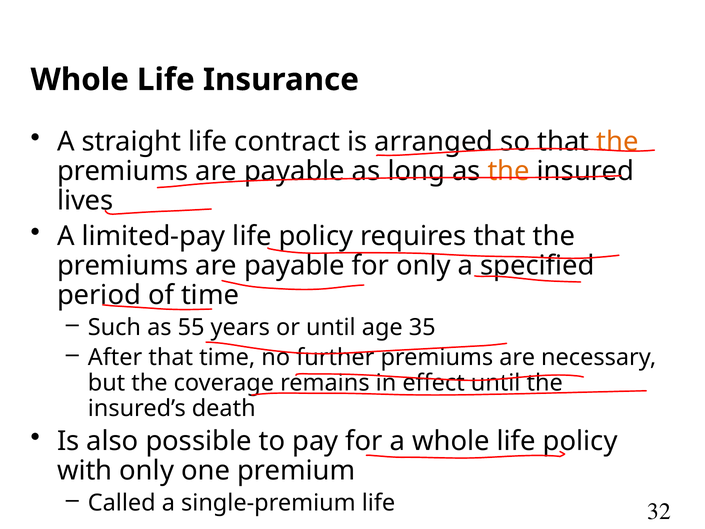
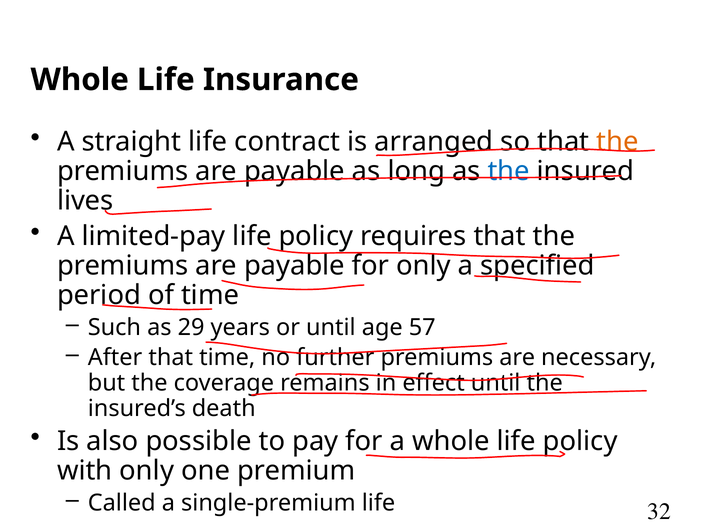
the colour: orange -> blue (509, 171)
55: 55 -> 29 (191, 327)
35: 35 -> 57 (422, 327)
